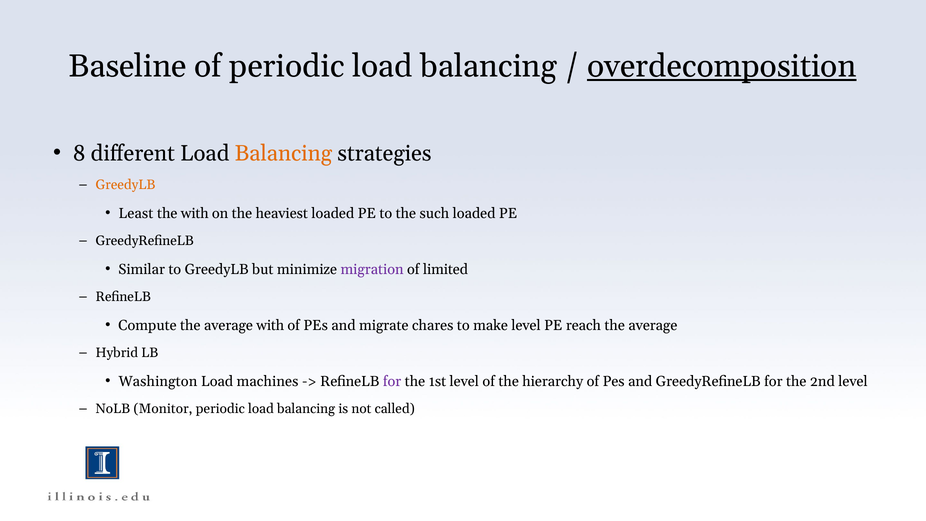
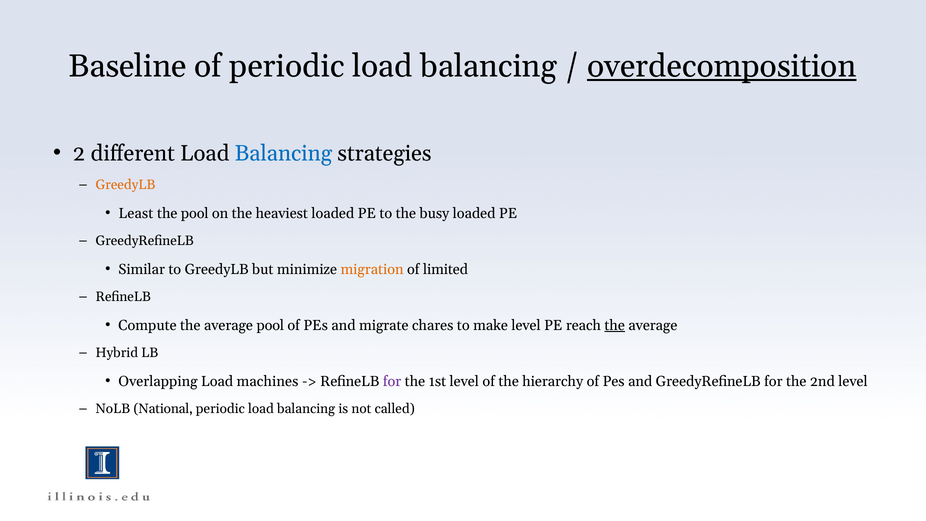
8: 8 -> 2 (79, 153)
Balancing colour: orange -> blue (283, 153)
the with: with -> pool (195, 213)
such: such -> busy (434, 213)
migration colour: purple -> orange (372, 269)
average with: with -> pool (270, 325)
the underline: none -> present (615, 325)
Washington: Washington -> Overlapping (158, 381)
Monitor: Monitor -> National (163, 409)
